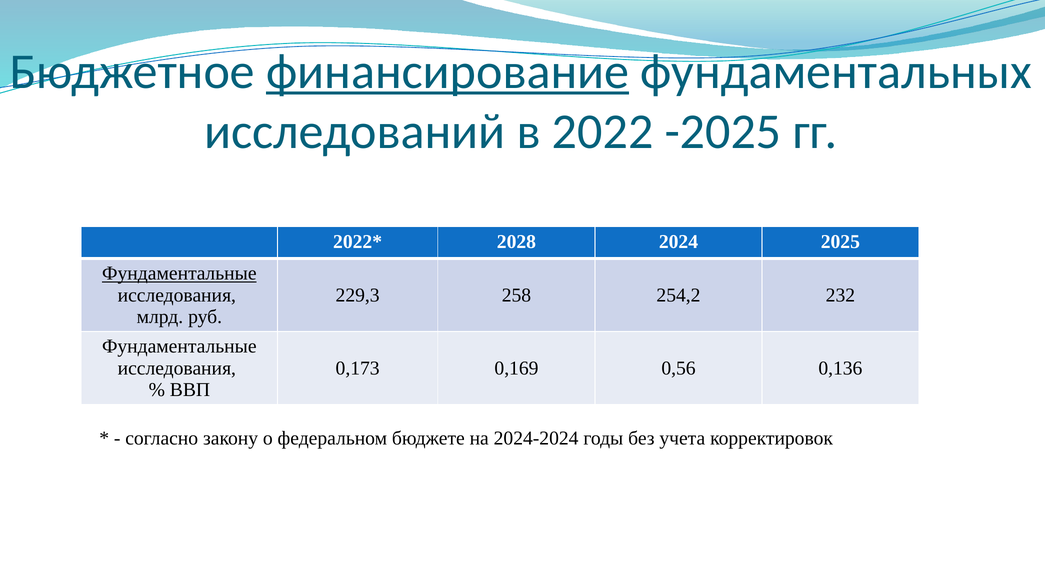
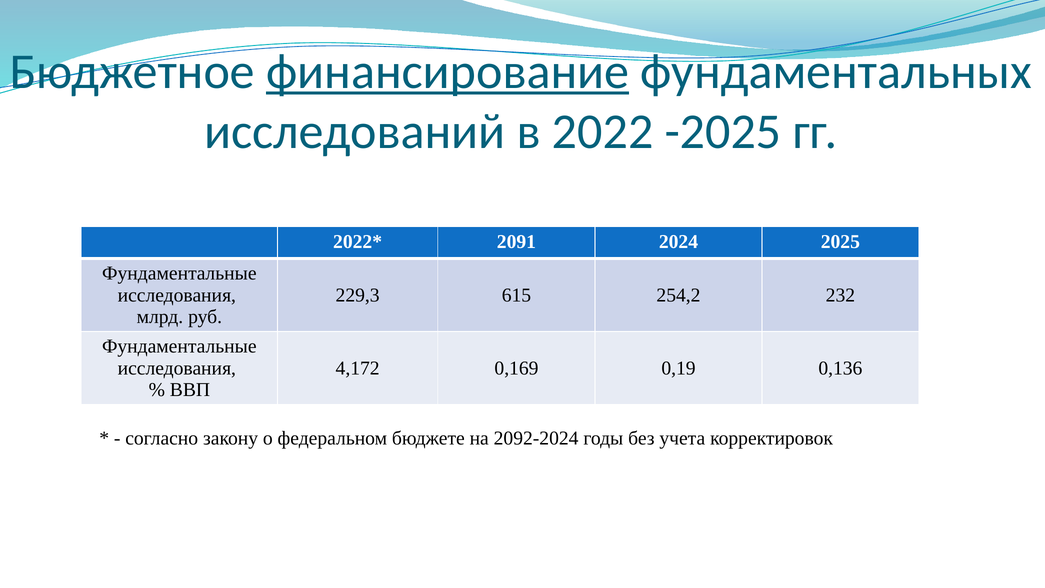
2028: 2028 -> 2091 (516, 242)
Фундаментальные underline: present -> none (179, 273)
258: 258 -> 615 (516, 295)
0,173: 0,173 -> 4,172 (358, 368)
0,56: 0,56 -> 0,19 (679, 368)
2024-2024: 2024-2024 -> 2092-2024 (536, 438)
